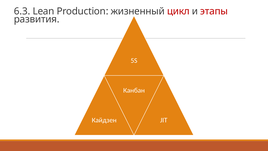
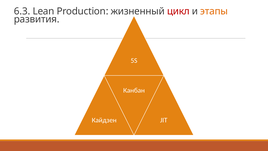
этапы colour: red -> orange (214, 11)
